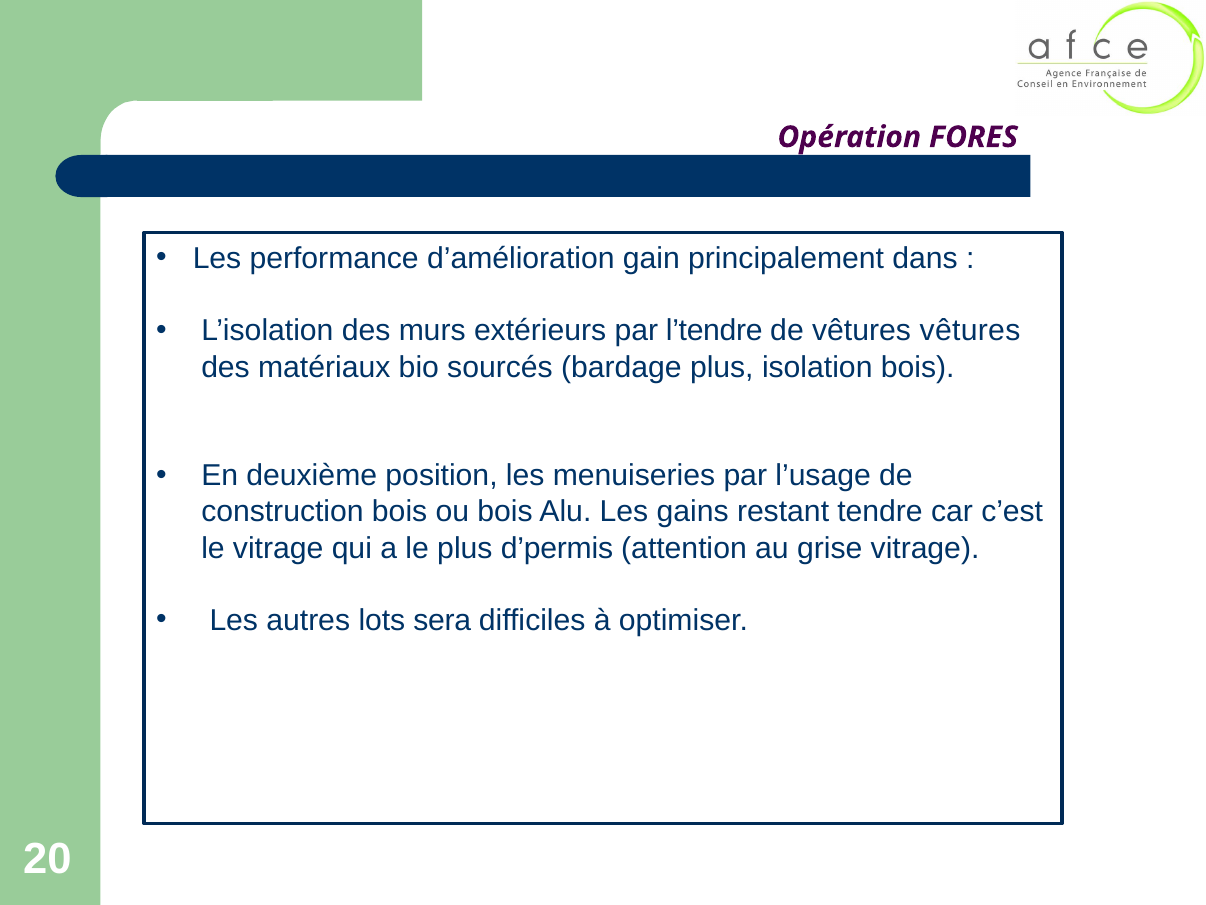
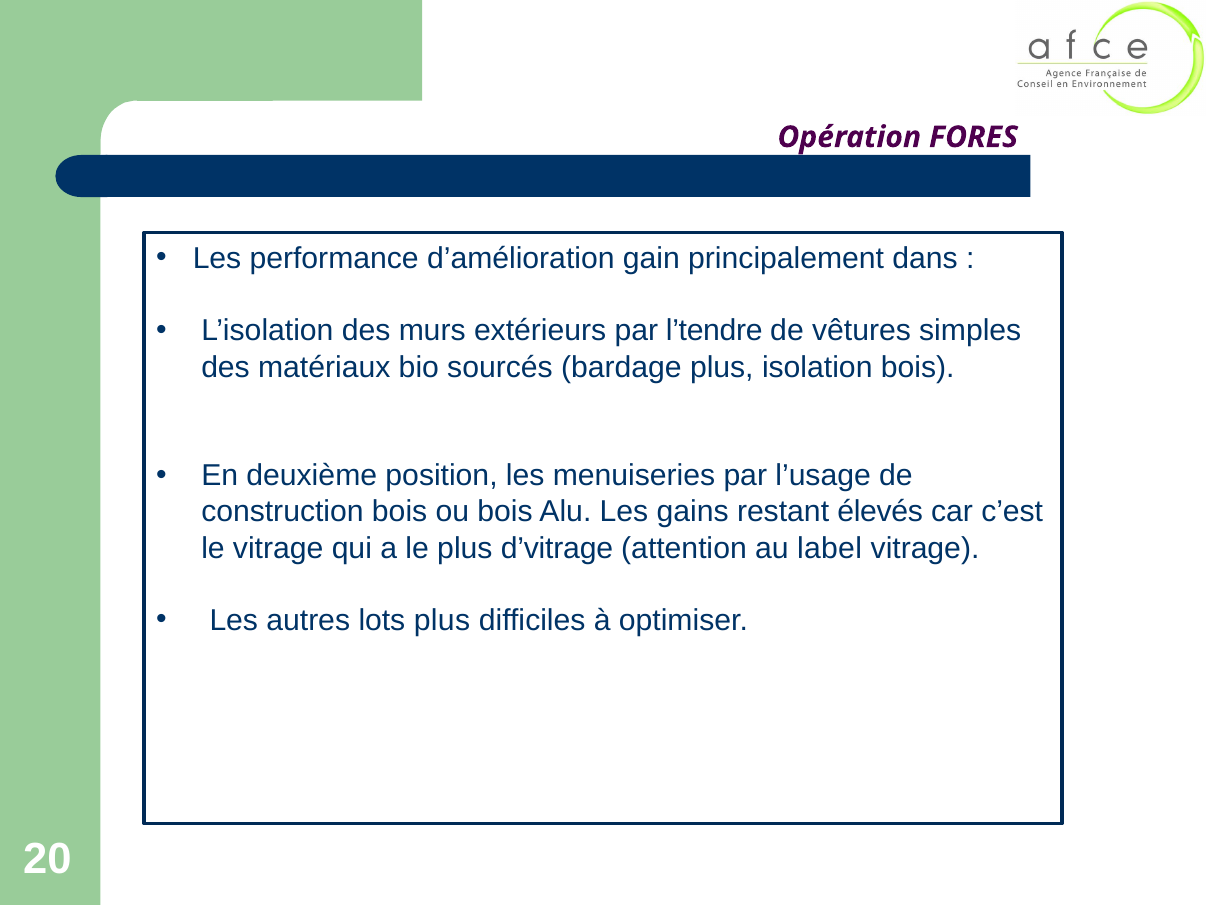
vêtures vêtures: vêtures -> simples (970, 331)
tendre: tendre -> élevés (880, 512)
d’permis: d’permis -> d’vitrage (557, 548)
grise: grise -> label (830, 548)
lots sera: sera -> plus (442, 620)
